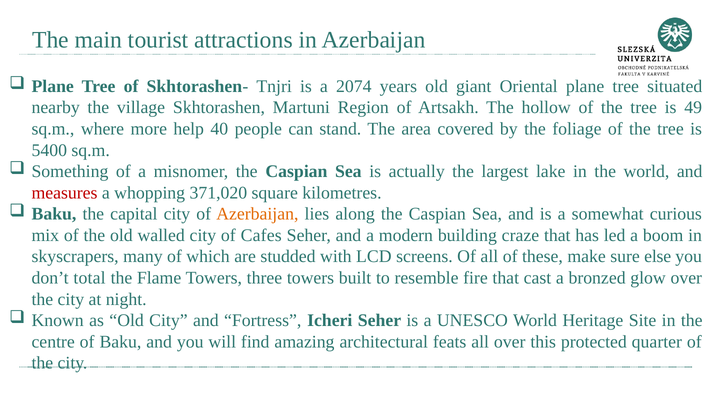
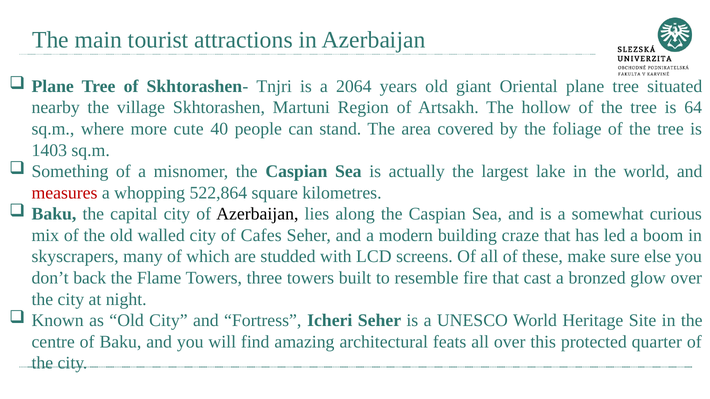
2074: 2074 -> 2064 (354, 86)
49: 49 -> 64 (693, 108)
help: help -> cute (189, 129)
5400: 5400 -> 1403 (49, 150)
371,020: 371,020 -> 522,864 (218, 193)
Azerbaijan colour: orange -> black (257, 214)
total: total -> back (90, 278)
